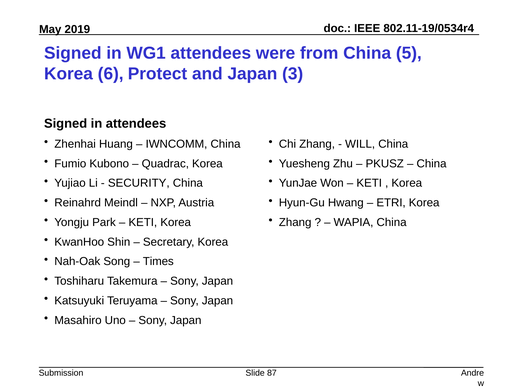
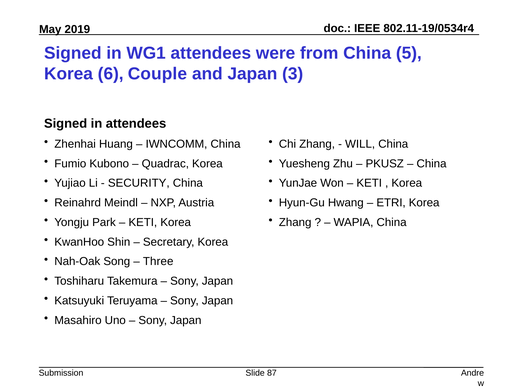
Protect: Protect -> Couple (157, 74)
Times: Times -> Three (158, 261)
